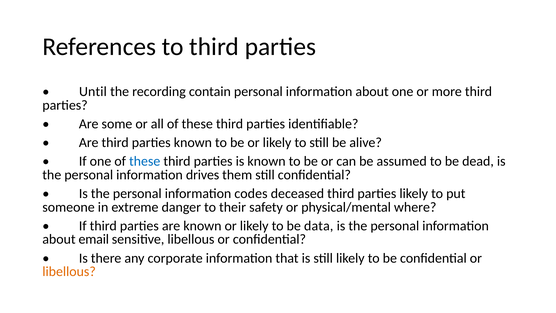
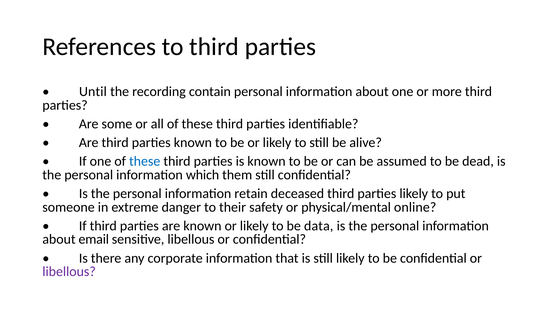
drives: drives -> which (203, 175)
codes: codes -> retain (251, 193)
where: where -> online (415, 207)
libellous colour: orange -> purple (69, 271)
